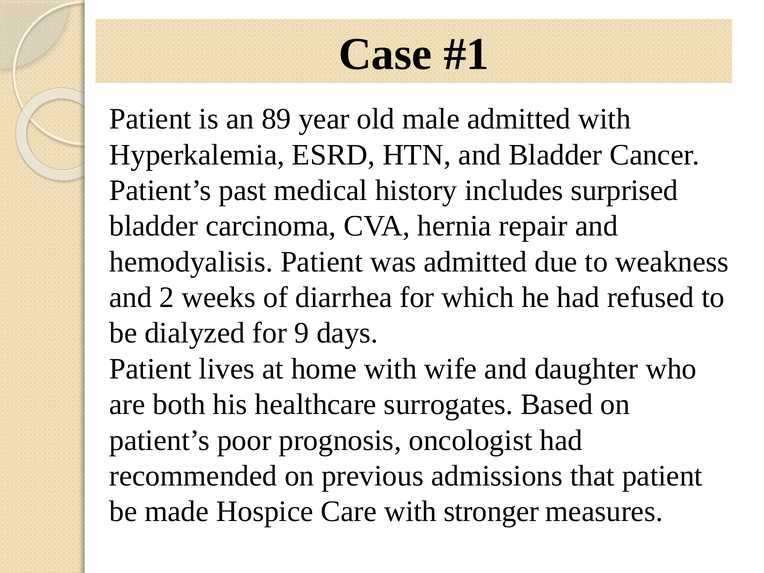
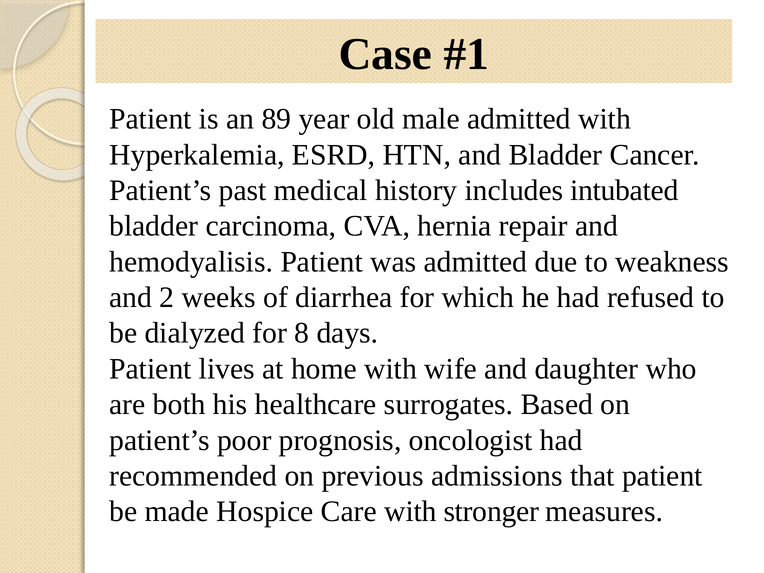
surprised: surprised -> intubated (624, 190)
9: 9 -> 8 (302, 333)
